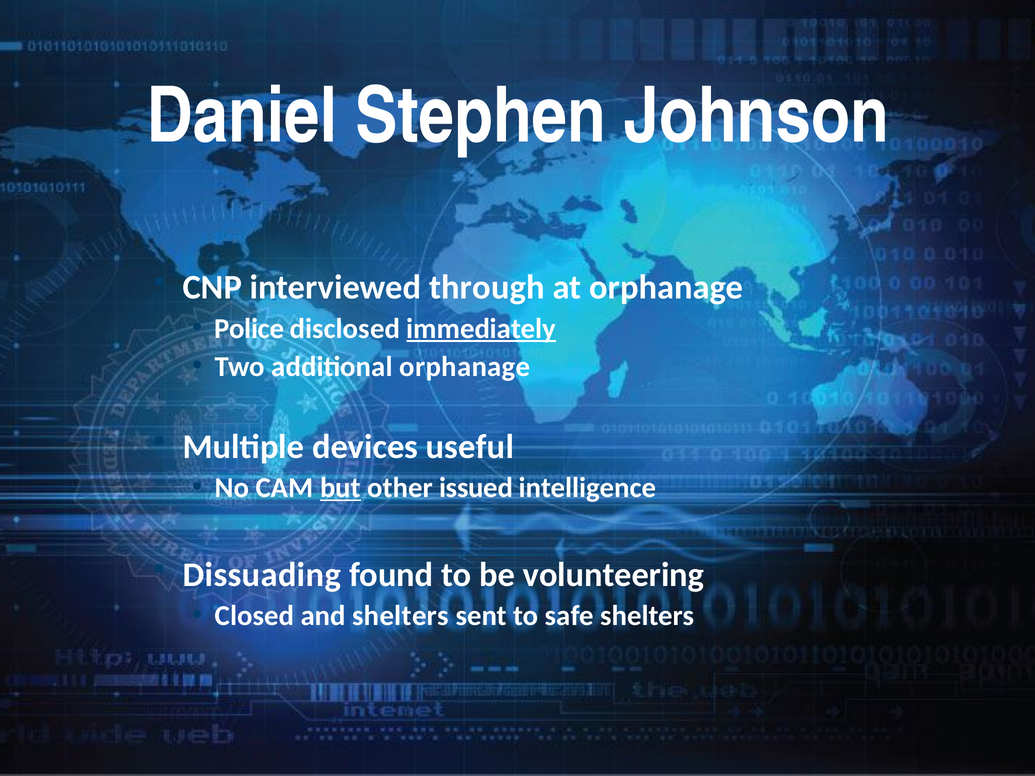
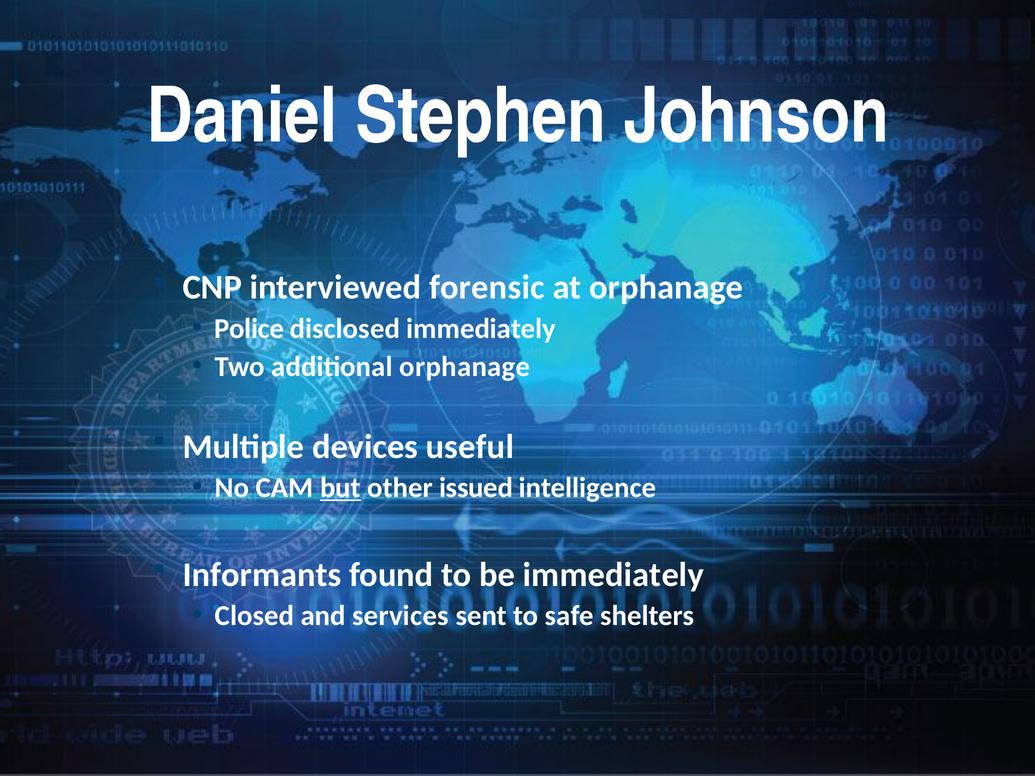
through: through -> forensic (487, 287)
immediately underline: present -> none (481, 329)
Dissuading: Dissuading -> Informants (262, 575)
be volunteering: volunteering -> immediately (613, 575)
and shelters: shelters -> services (400, 616)
